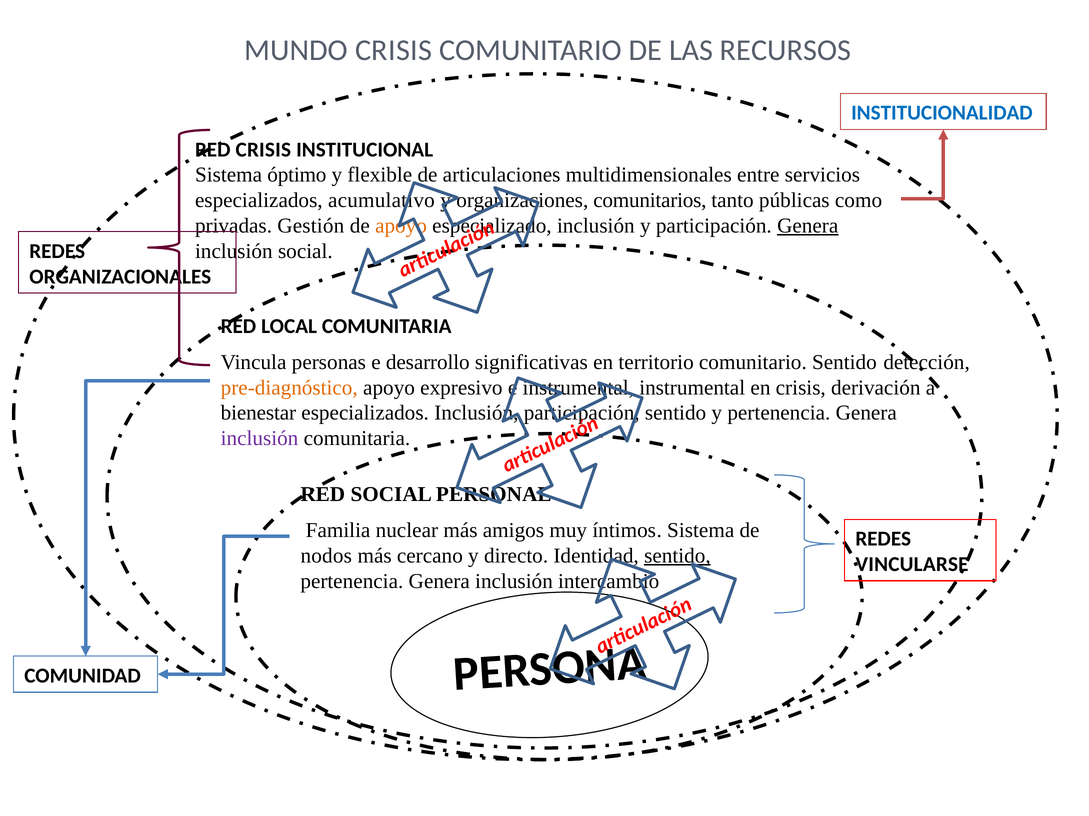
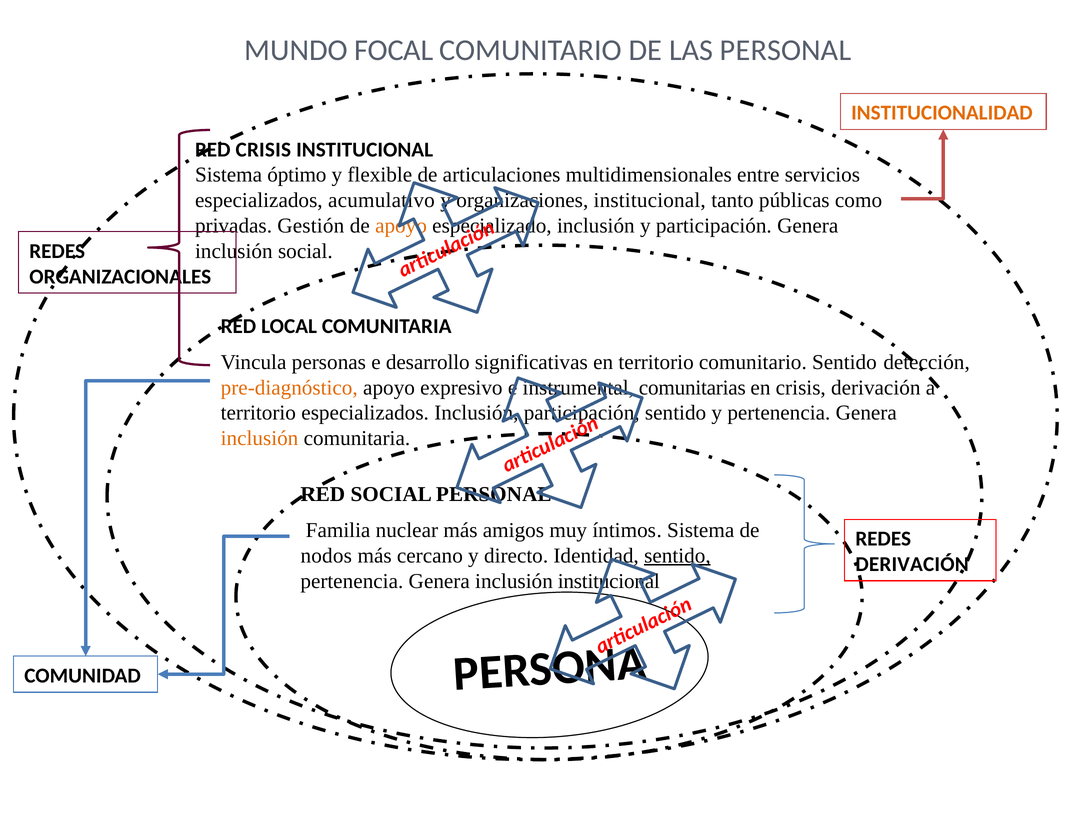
MUNDO CRISIS: CRISIS -> FOCAL (394, 50)
LAS RECURSOS: RECURSOS -> PERSONAL (786, 50)
INSTITUCIONALIDAD colour: blue -> orange (942, 113)
organizaciones comunitarios: comunitarios -> institucional (650, 201)
Genera underline: present -> none (808, 226)
instrumental instrumental: instrumental -> comunitarias (692, 388)
bienestar: bienestar -> territorio (258, 413)
inclusión colour: purple -> orange (260, 439)
VINCULARSE: VINCULARSE -> DERIVACIÓN (912, 565)
inclusión intercambio: intercambio -> institucional (609, 582)
